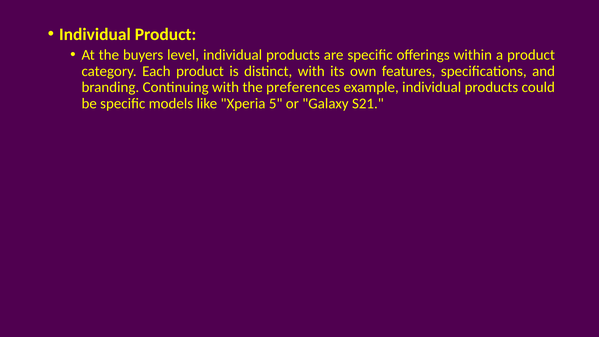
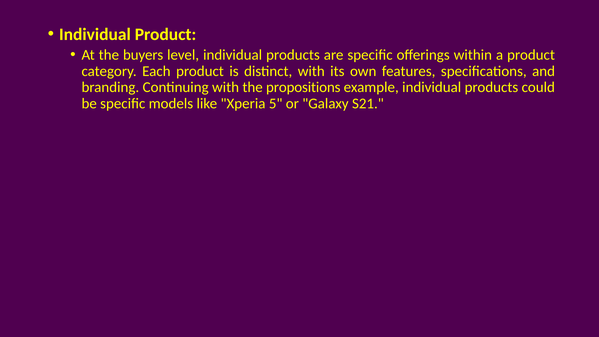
preferences: preferences -> propositions (303, 87)
